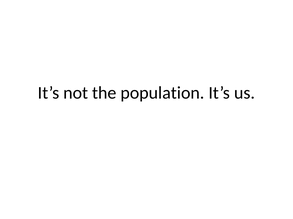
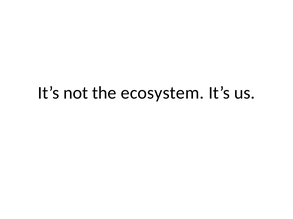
population: population -> ecosystem (162, 93)
